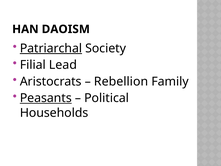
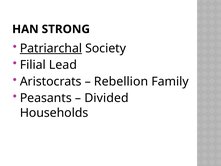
DAOISM: DAOISM -> STRONG (66, 29)
Peasants underline: present -> none (46, 98)
Political: Political -> Divided (107, 98)
